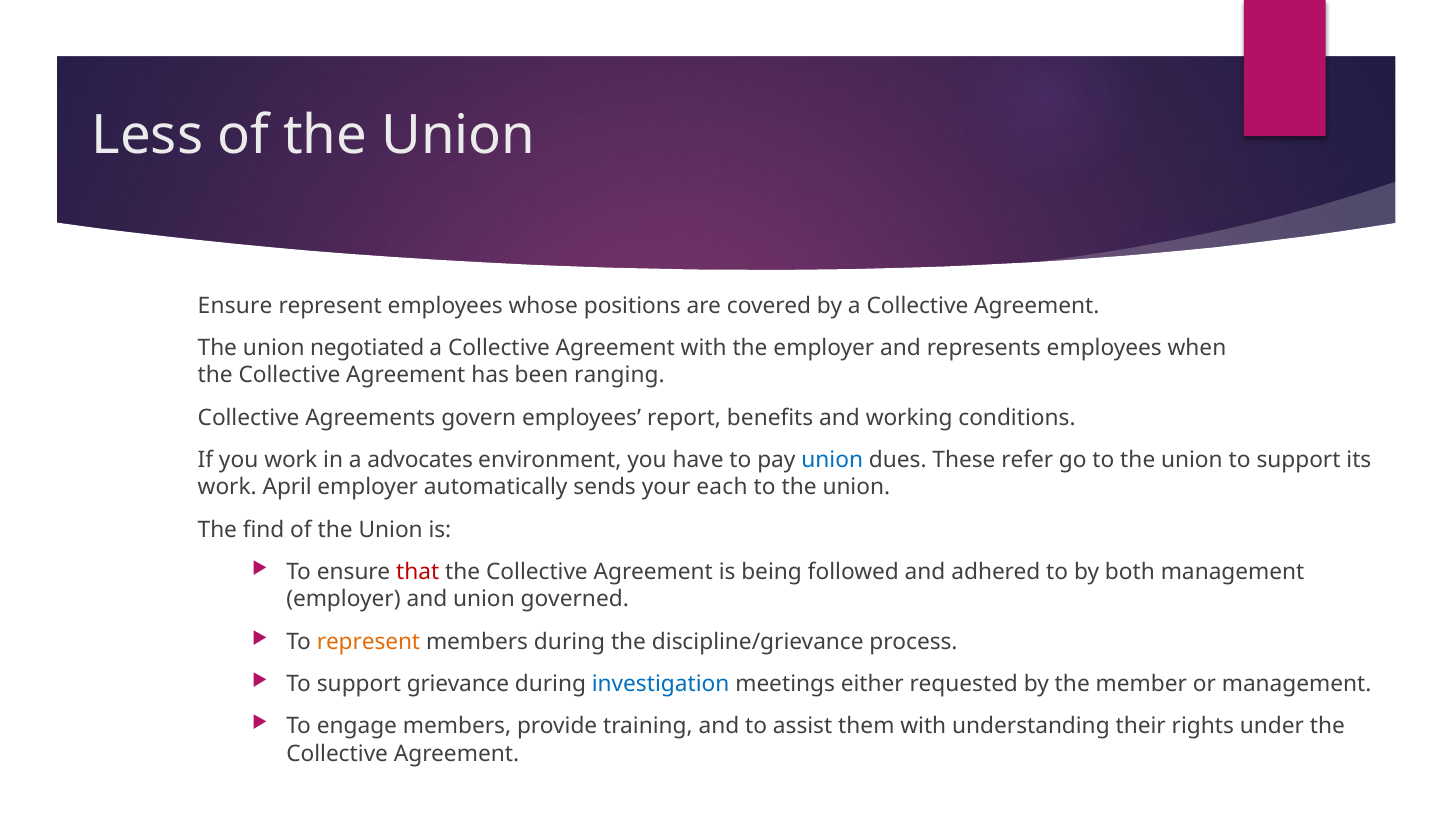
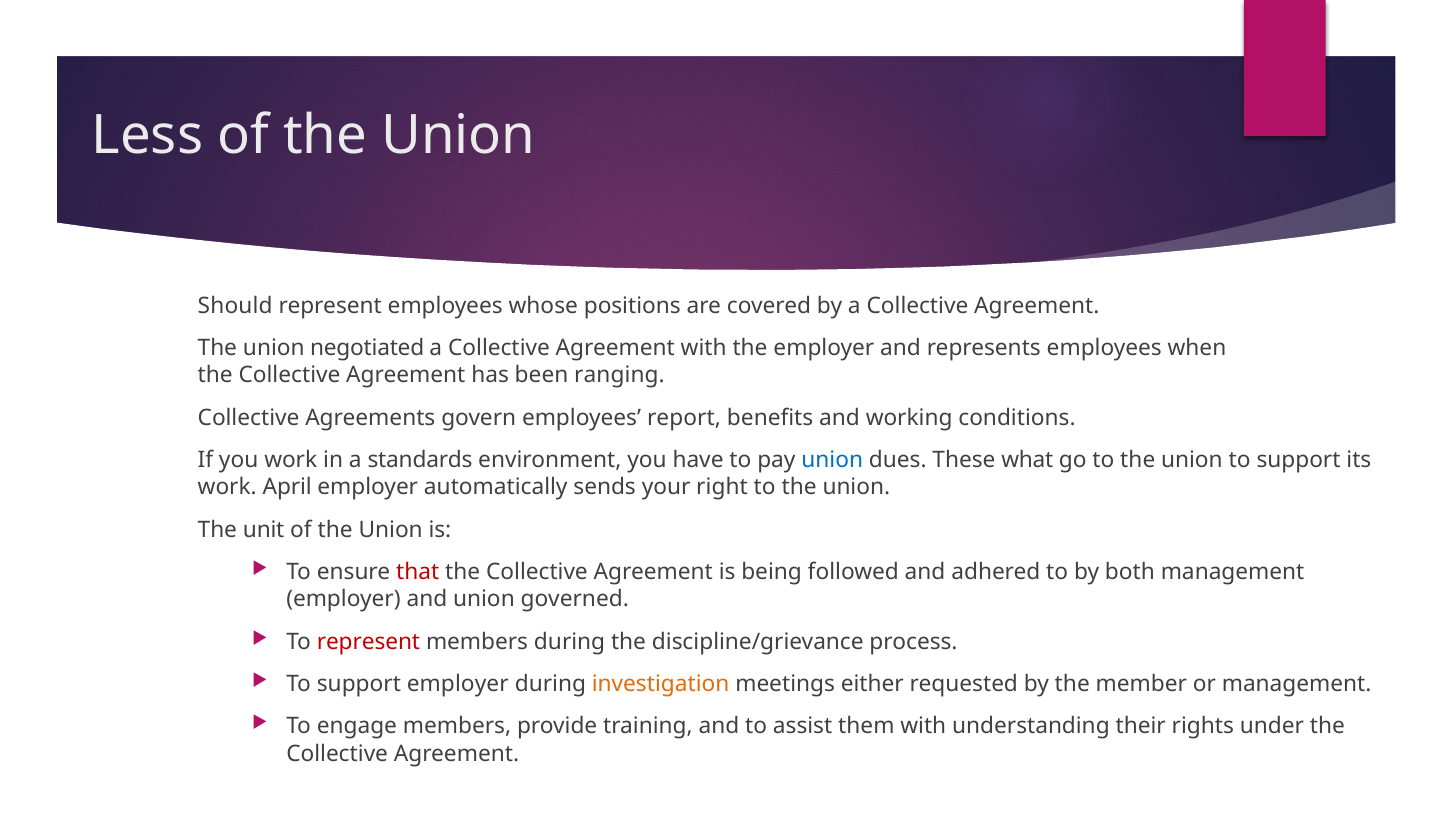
Ensure: Ensure -> Should (235, 306)
advocates: advocates -> standards (420, 460)
refer: refer -> what (1027, 460)
each: each -> right (722, 487)
find: find -> unit (264, 530)
represent colour: orange -> red (368, 642)
support grievance: grievance -> employer (458, 684)
investigation colour: blue -> orange (661, 684)
